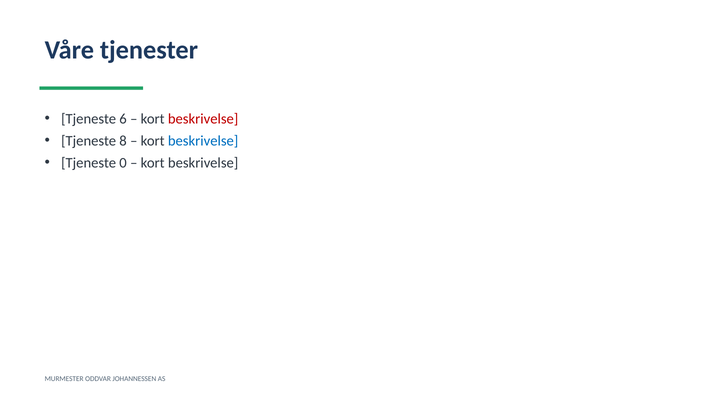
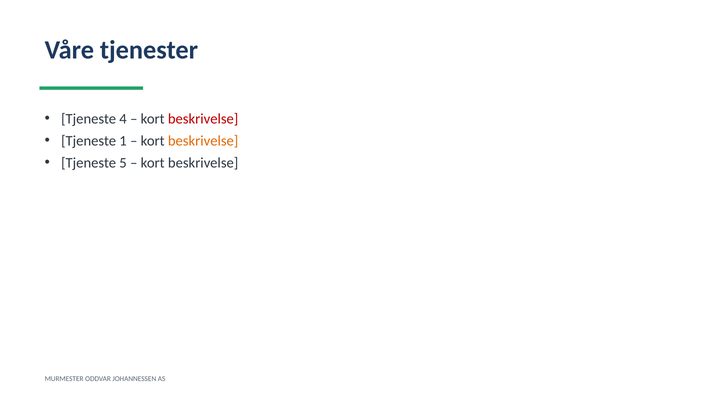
6: 6 -> 4 (123, 119)
8: 8 -> 1 (123, 141)
beskrivelse colour: blue -> orange (203, 141)
0: 0 -> 5 (123, 163)
